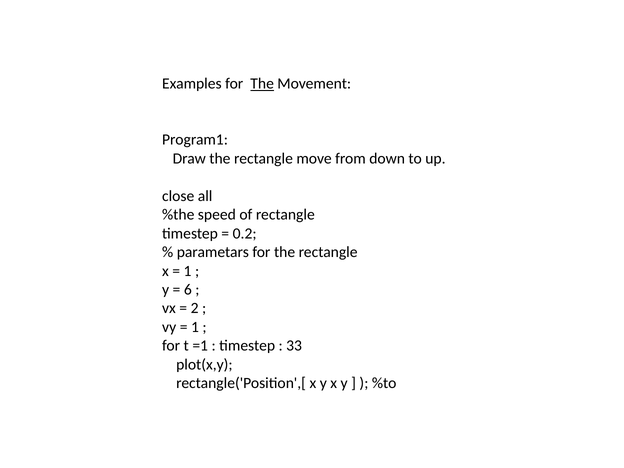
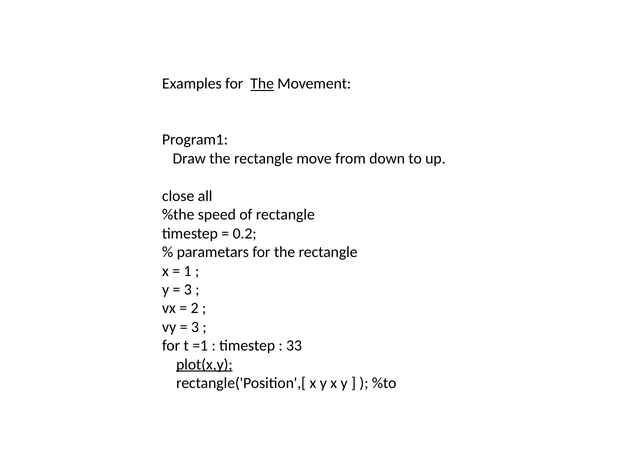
6: 6 -> 3 (188, 290)
1: 1 -> 3 (195, 327)
plot(x,y underline: none -> present (204, 364)
